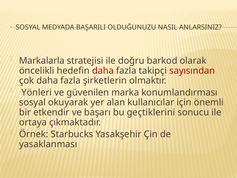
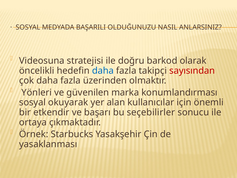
Markalarla: Markalarla -> Videosuna (42, 61)
daha colour: red -> blue (103, 71)
şirketlerin: şirketlerin -> üzerinden (105, 80)
geçtiklerini: geçtiklerini -> seçebilirler (151, 112)
